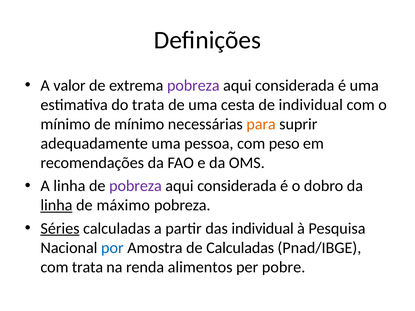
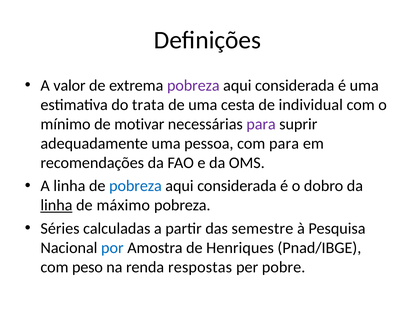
de mínimo: mínimo -> motivar (139, 124)
para colour: orange -> purple (261, 124)
com peso: peso -> para (284, 144)
pobreza colour: purple -> blue (135, 186)
Séries underline: present -> none (60, 229)
das individual: individual -> semestre (262, 229)
de Calculadas: Calculadas -> Henriques (240, 248)
com trata: trata -> peso (87, 267)
alimentos: alimentos -> respostas (200, 267)
